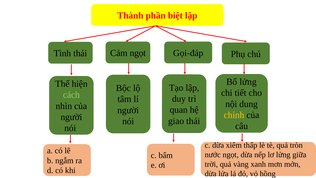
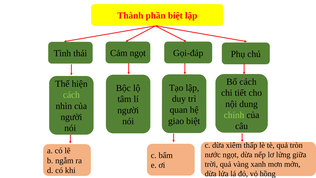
Bổ lửng: lửng -> cách (248, 82)
chính colour: yellow -> light green (234, 115)
giao thái: thái -> biệt (193, 121)
